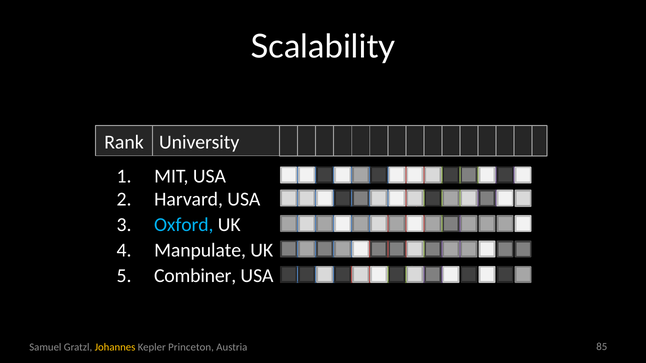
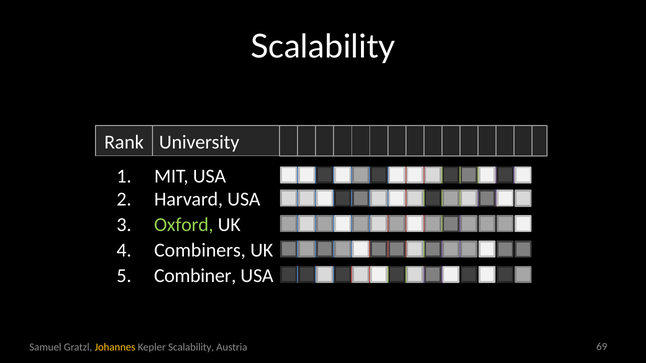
Oxford colour: light blue -> light green (184, 225)
Manpulate: Manpulate -> Combiners (200, 251)
Kepler Princeton: Princeton -> Scalability (191, 348)
85: 85 -> 69 (602, 347)
